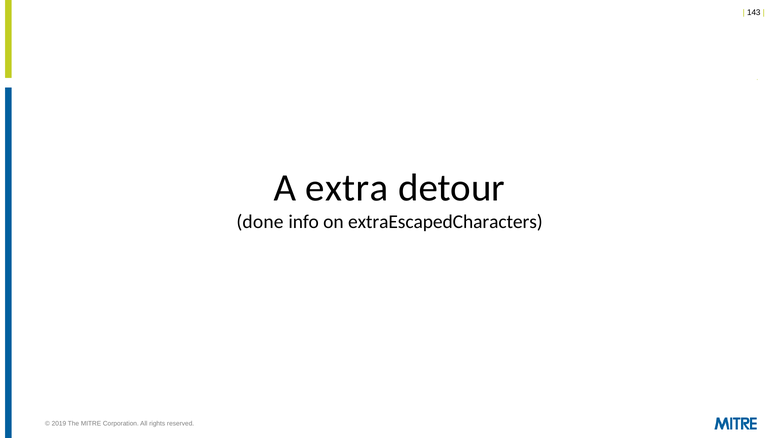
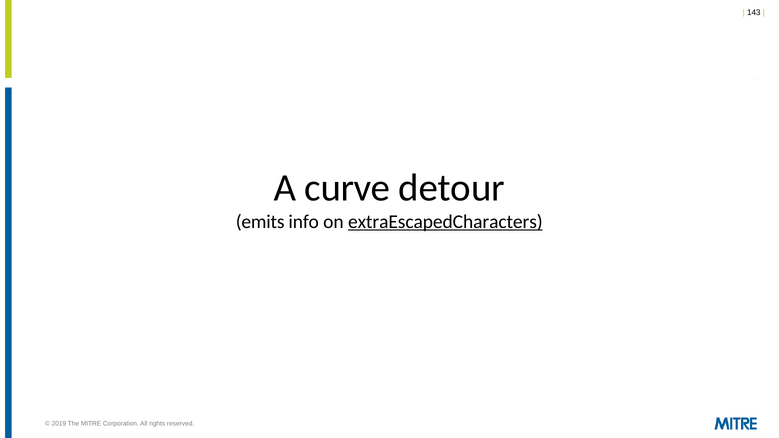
extra: extra -> curve (347, 188)
done: done -> emits (260, 222)
extraEscapedCharacters underline: none -> present (445, 222)
